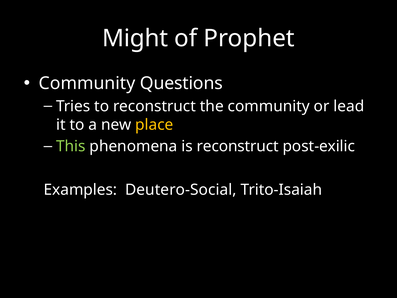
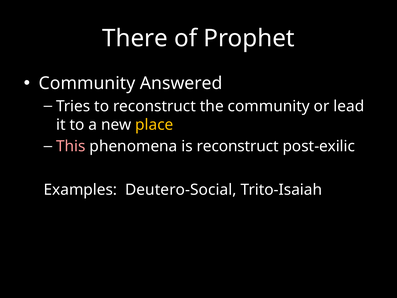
Might: Might -> There (135, 38)
Questions: Questions -> Answered (181, 83)
This colour: light green -> pink (71, 146)
